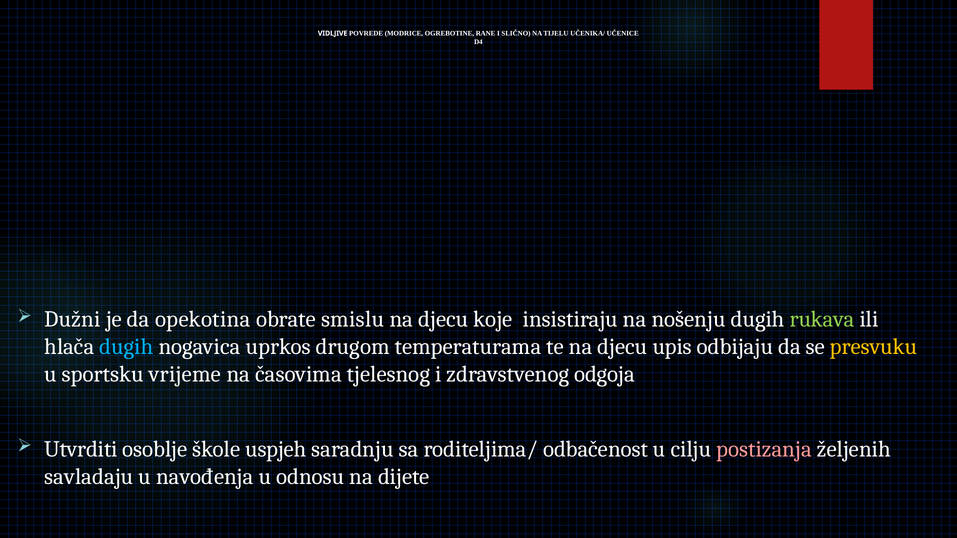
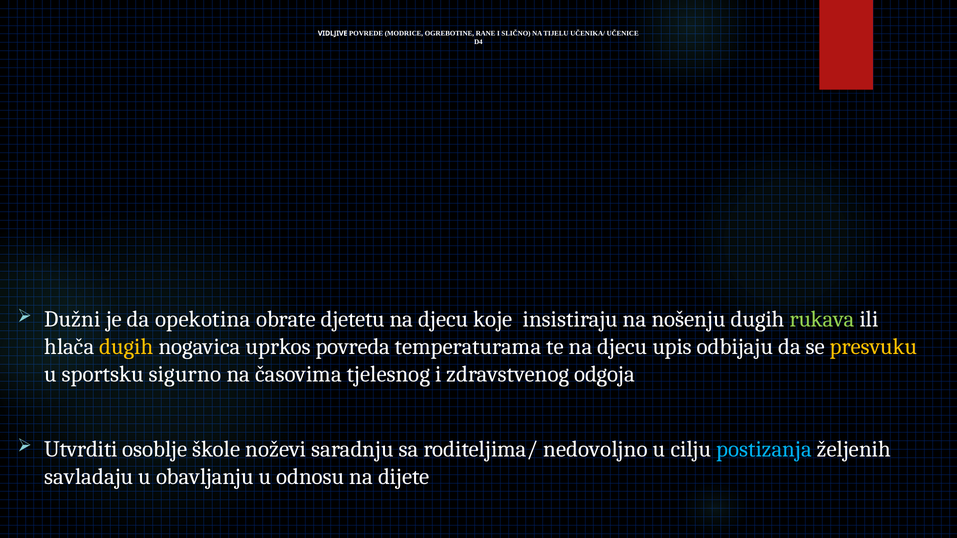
smislu: smislu -> djetetu (353, 320)
dugih colour: light blue -> yellow (126, 347)
drugom: drugom -> povreda (353, 347)
vrijeme: vrijeme -> sigurno (185, 375)
uspjeh: uspjeh -> noževi (276, 449)
odbačenost: odbačenost -> nedovoljno (595, 449)
postizanja colour: pink -> light blue (764, 449)
navođenja: navođenja -> obavljanju (205, 477)
